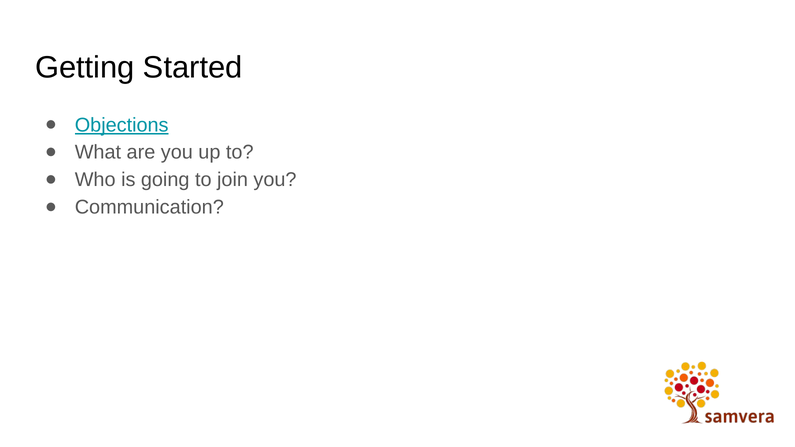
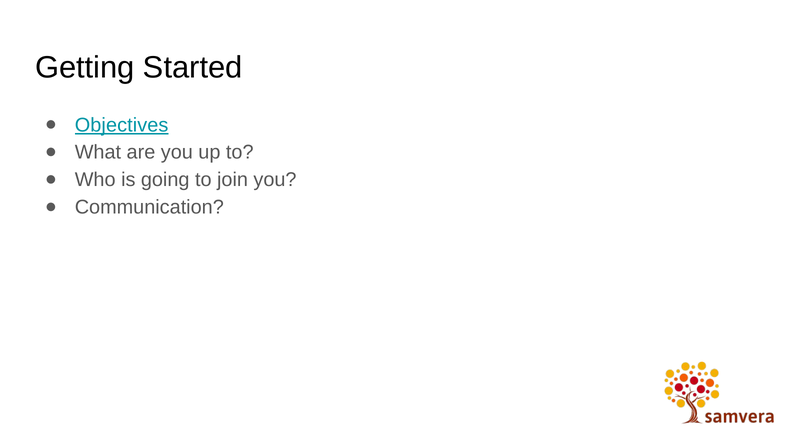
Objections: Objections -> Objectives (122, 125)
